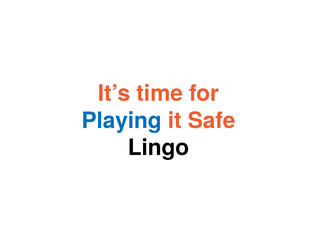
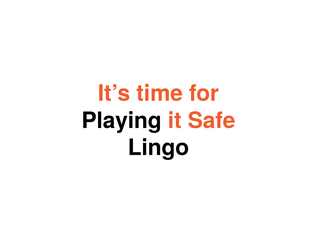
Playing colour: blue -> black (122, 120)
